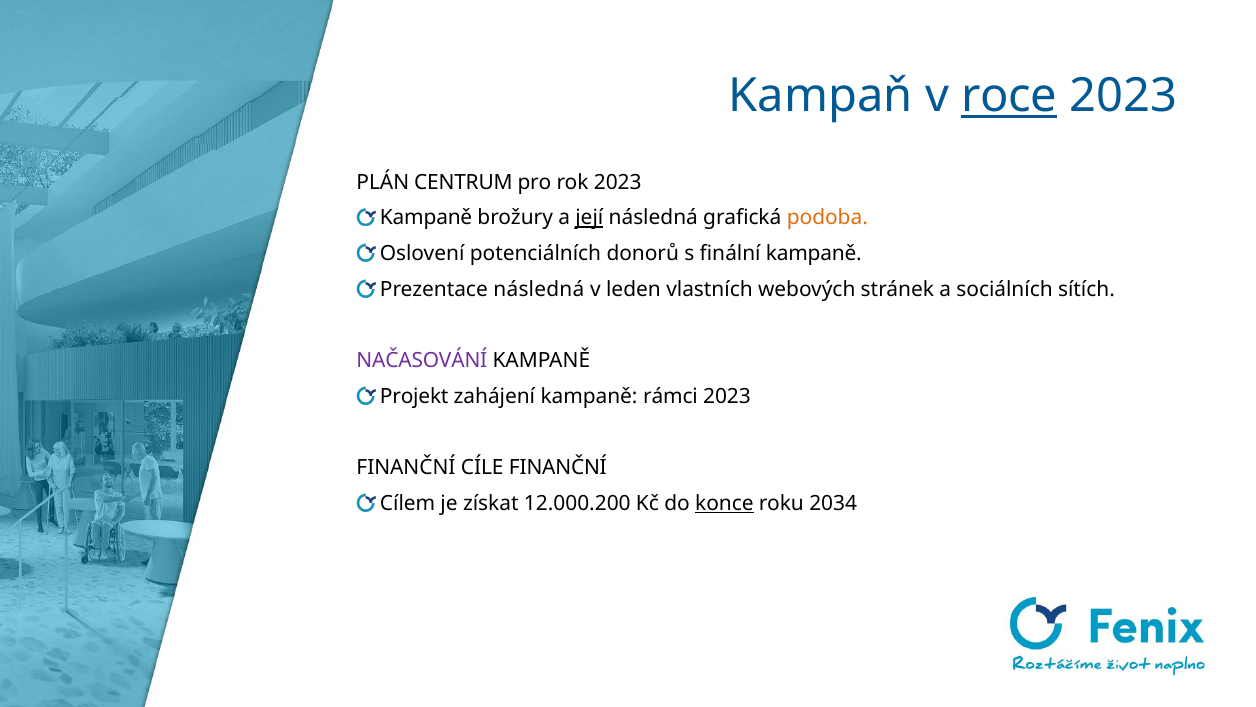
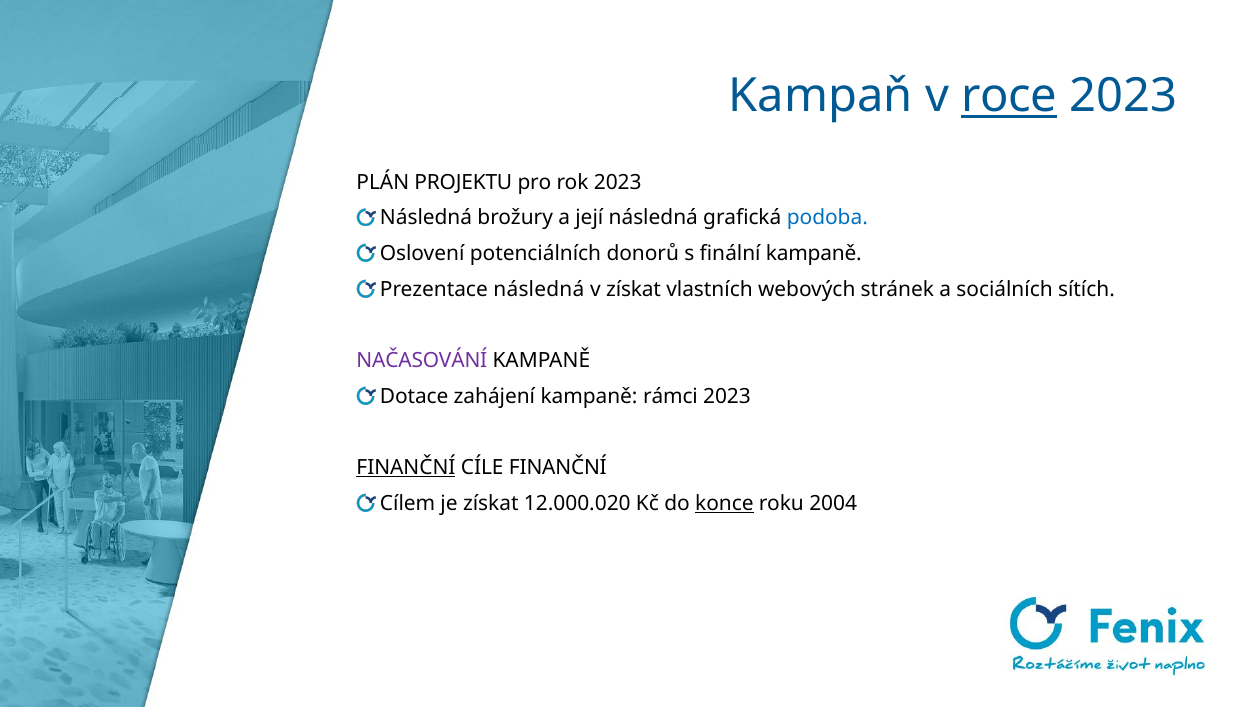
CENTRUM: CENTRUM -> PROJEKTU (463, 183)
Kampaně: Kampaně -> Následná (426, 218)
její underline: present -> none (589, 218)
podoba colour: orange -> blue (827, 218)
v leden: leden -> získat (634, 289)
Projekt: Projekt -> Dotace (414, 396)
FINANČNÍ underline: none -> present (406, 467)
12.000.200: 12.000.200 -> 12.000.020 (577, 503)
2034: 2034 -> 2004 (833, 503)
